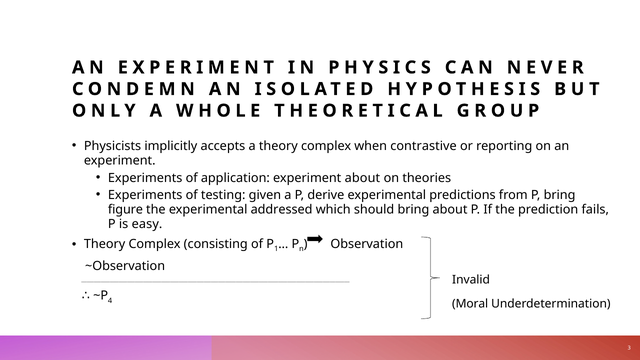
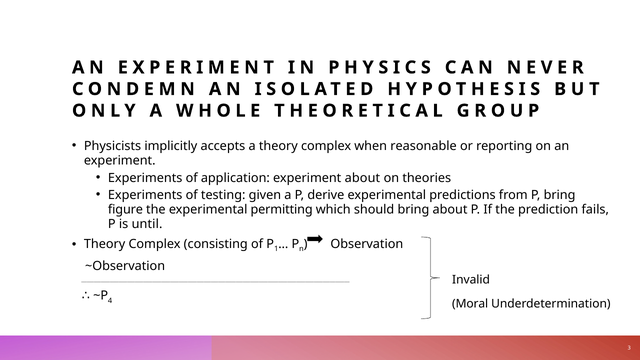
contrastive: contrastive -> reasonable (424, 146)
addressed: addressed -> permitting (282, 210)
easy: easy -> until (147, 224)
